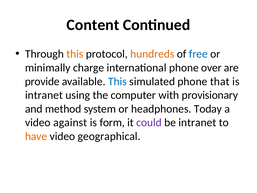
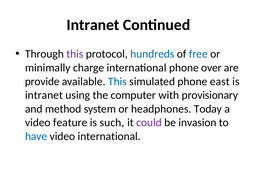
Content: Content -> Intranet (93, 25)
this colour: orange -> purple (75, 54)
hundreds colour: orange -> blue (152, 54)
that: that -> east (220, 81)
against: against -> feature (70, 122)
form: form -> such (112, 122)
be intranet: intranet -> invasion (197, 122)
have colour: orange -> blue (36, 136)
video geographical: geographical -> international (109, 136)
